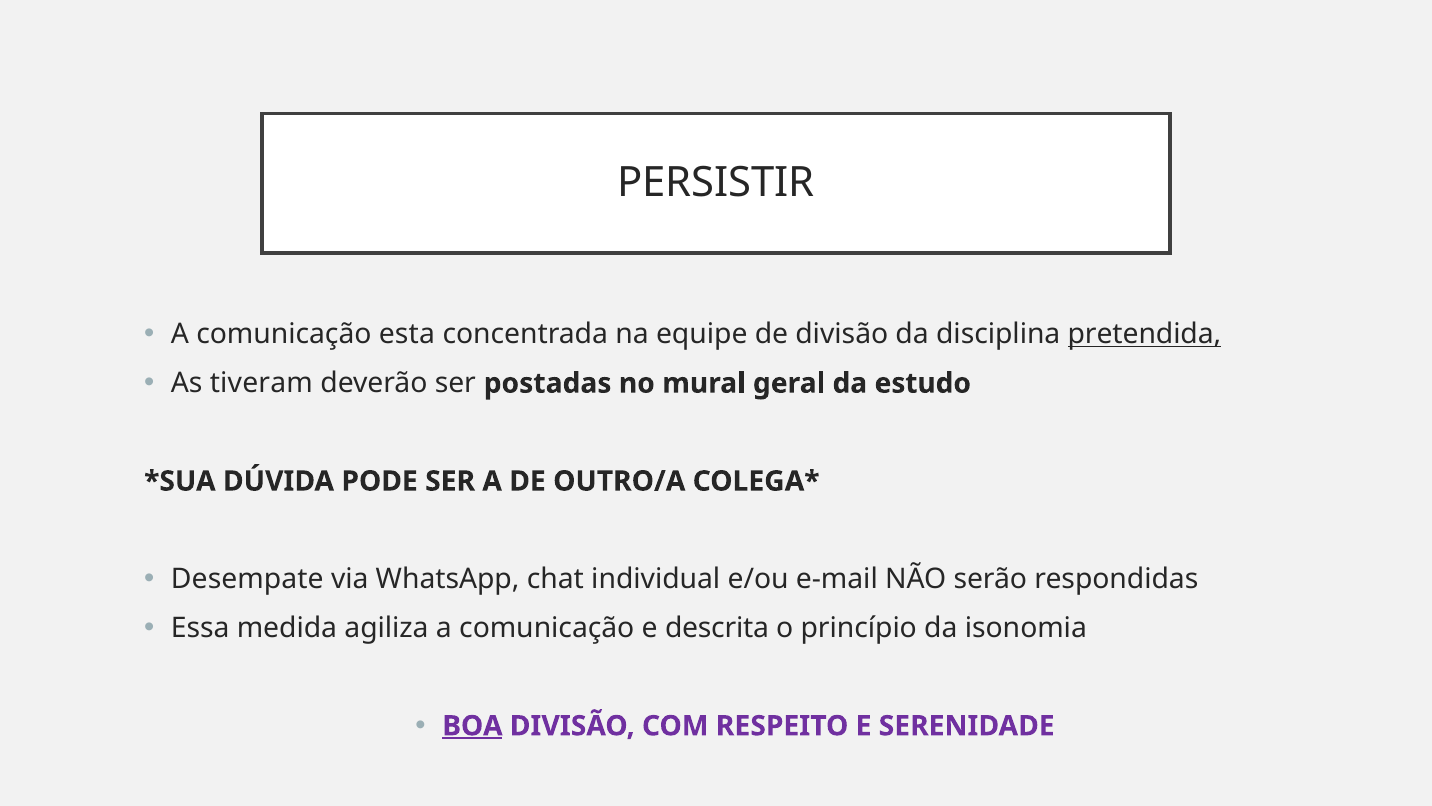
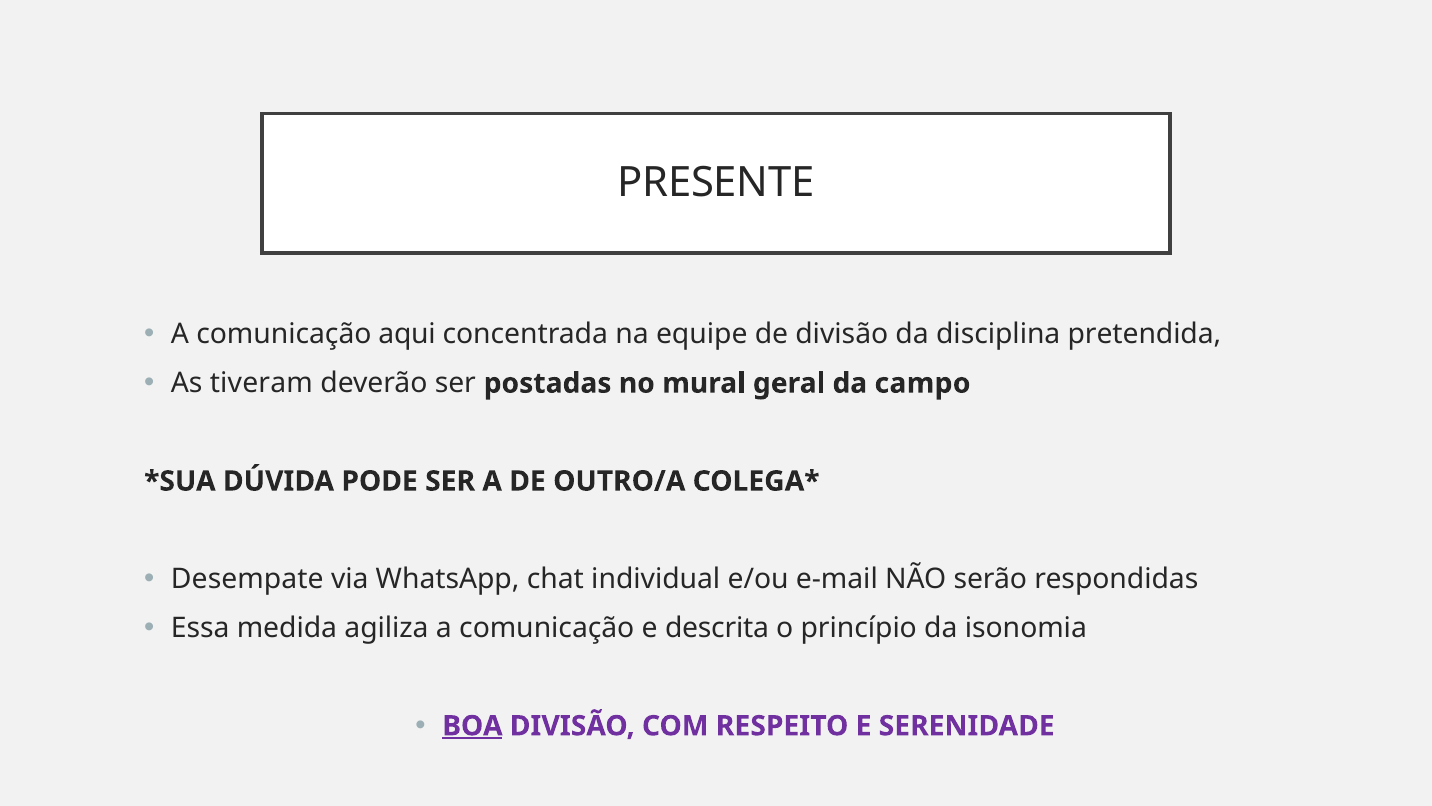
PERSISTIR: PERSISTIR -> PRESENTE (716, 183)
esta: esta -> aqui (407, 334)
pretendida underline: present -> none (1144, 334)
estudo: estudo -> campo (923, 383)
